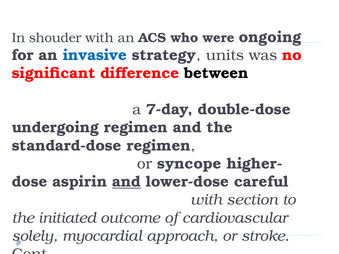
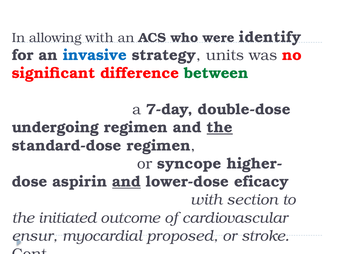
shouder: shouder -> allowing (55, 38)
ongoing: ongoing -> identify (270, 37)
between colour: black -> green (216, 73)
the underline: none -> present (220, 128)
careful: careful -> eficacy (261, 182)
solely: solely -> ensur (35, 236)
approach: approach -> proposed (182, 236)
